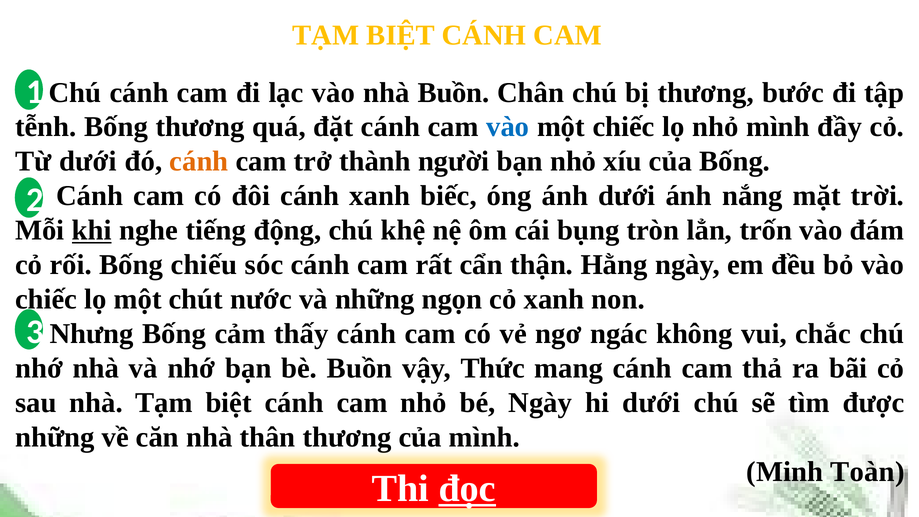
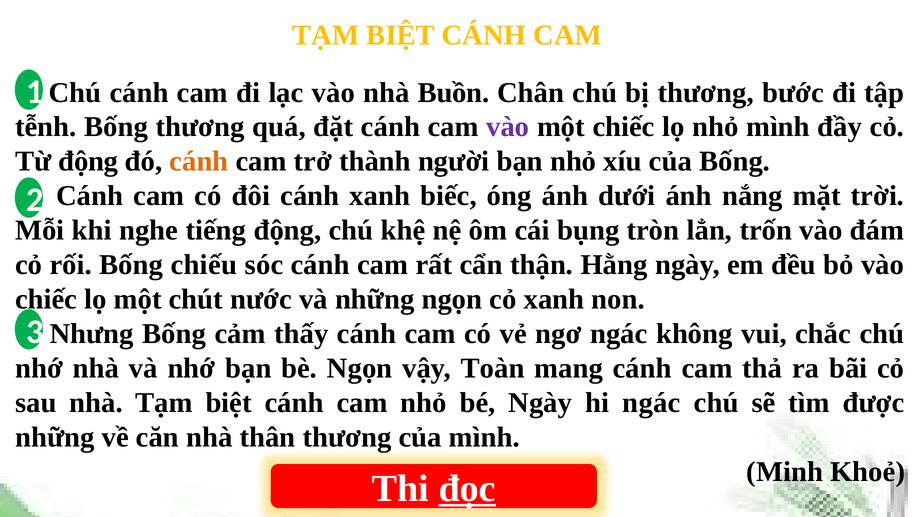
vào colour: blue -> purple (508, 127)
Từ dưới: dưới -> động (88, 161)
khi underline: present -> none (92, 230)
bè Buồn: Buồn -> Ngọn (360, 368)
Thức: Thức -> Toàn (493, 368)
hi dưới: dưới -> ngác (651, 403)
Toàn: Toàn -> Khoẻ (868, 472)
